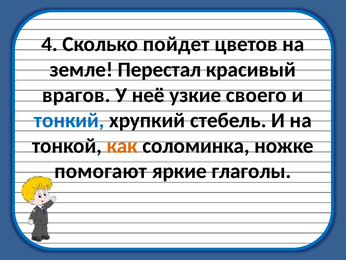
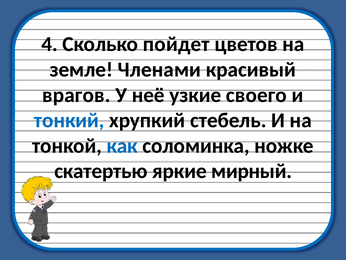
Перестал: Перестал -> Членами (159, 69)
как colour: orange -> blue (122, 146)
помогают: помогают -> скатертью (101, 171)
глаголы: глаголы -> мирный (252, 171)
